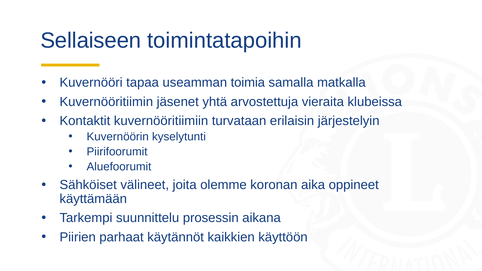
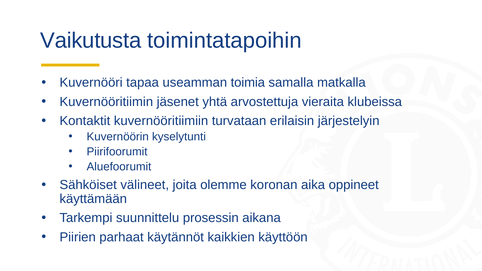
Sellaiseen: Sellaiseen -> Vaikutusta (91, 40)
